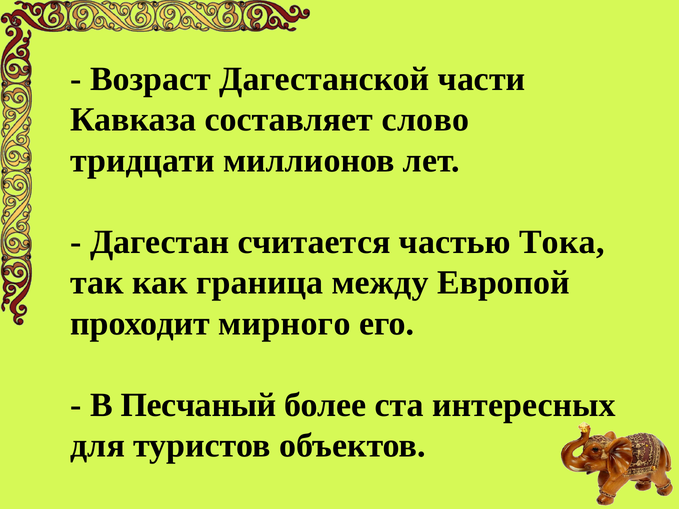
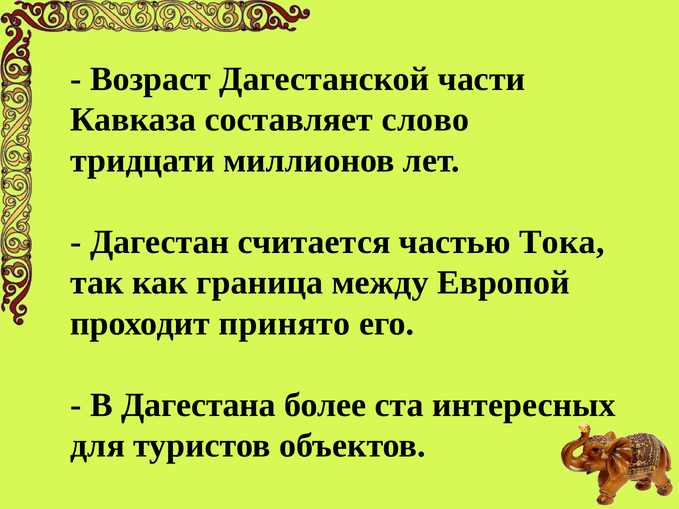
мирного: мирного -> принято (284, 324)
Песчаный: Песчаный -> Дагестана (198, 405)
